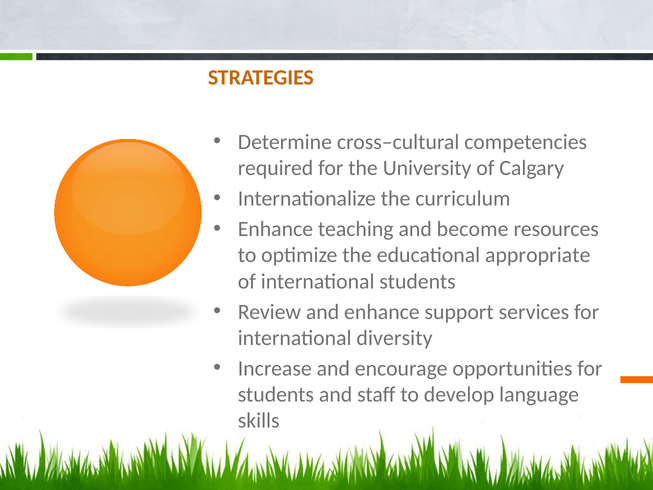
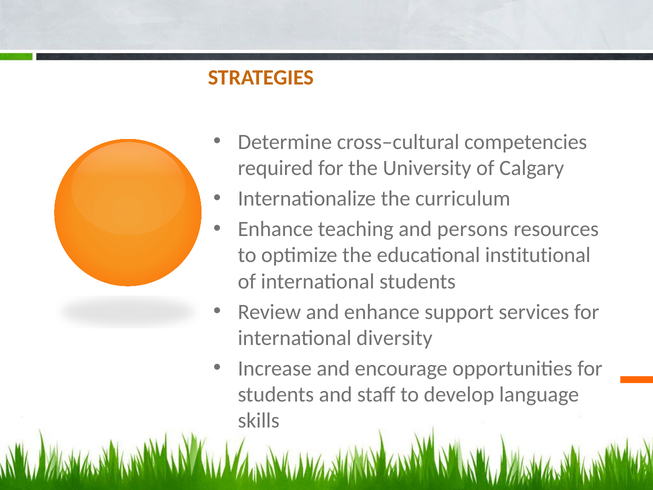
become: become -> persons (473, 229)
appropriate: appropriate -> institutional (538, 255)
